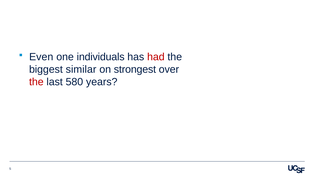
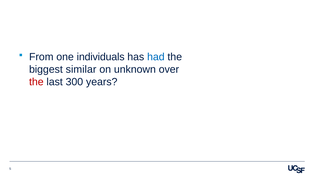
Even: Even -> From (41, 57)
had colour: red -> blue (156, 57)
strongest: strongest -> unknown (135, 69)
580: 580 -> 300 (74, 82)
